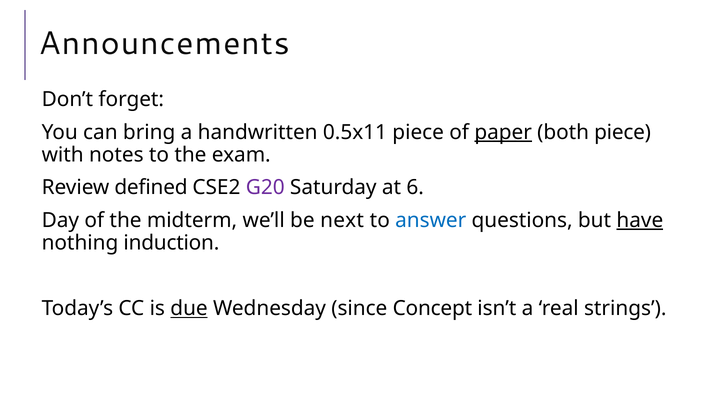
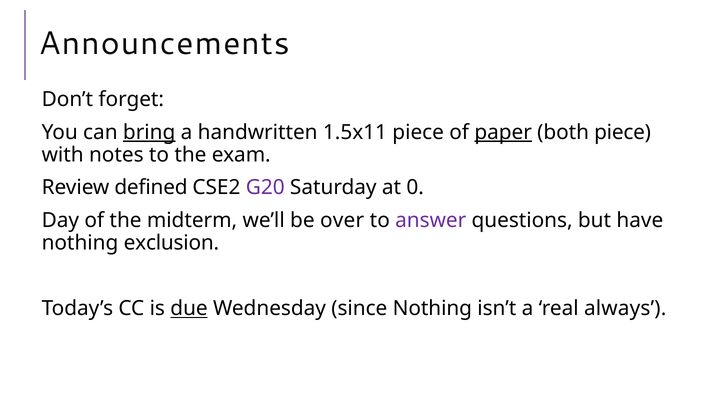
bring underline: none -> present (149, 132)
0.5x11: 0.5x11 -> 1.5x11 (355, 132)
6: 6 -> 0 (415, 188)
next: next -> over (342, 220)
answer colour: blue -> purple (431, 220)
have underline: present -> none (640, 220)
induction: induction -> exclusion (171, 243)
since Concept: Concept -> Nothing (432, 309)
strings: strings -> always (625, 309)
